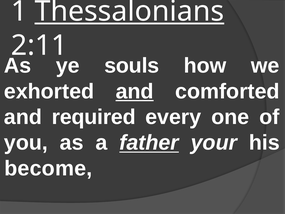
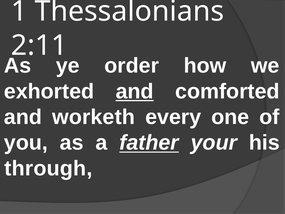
Thessalonians underline: present -> none (129, 11)
souls: souls -> order (132, 66)
required: required -> worketh (94, 117)
become: become -> through (48, 168)
